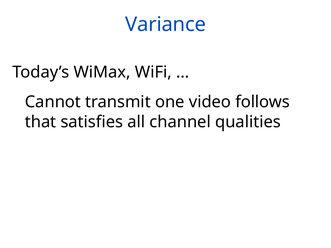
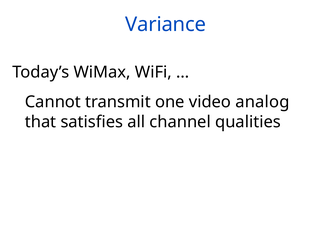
follows: follows -> analog (262, 102)
